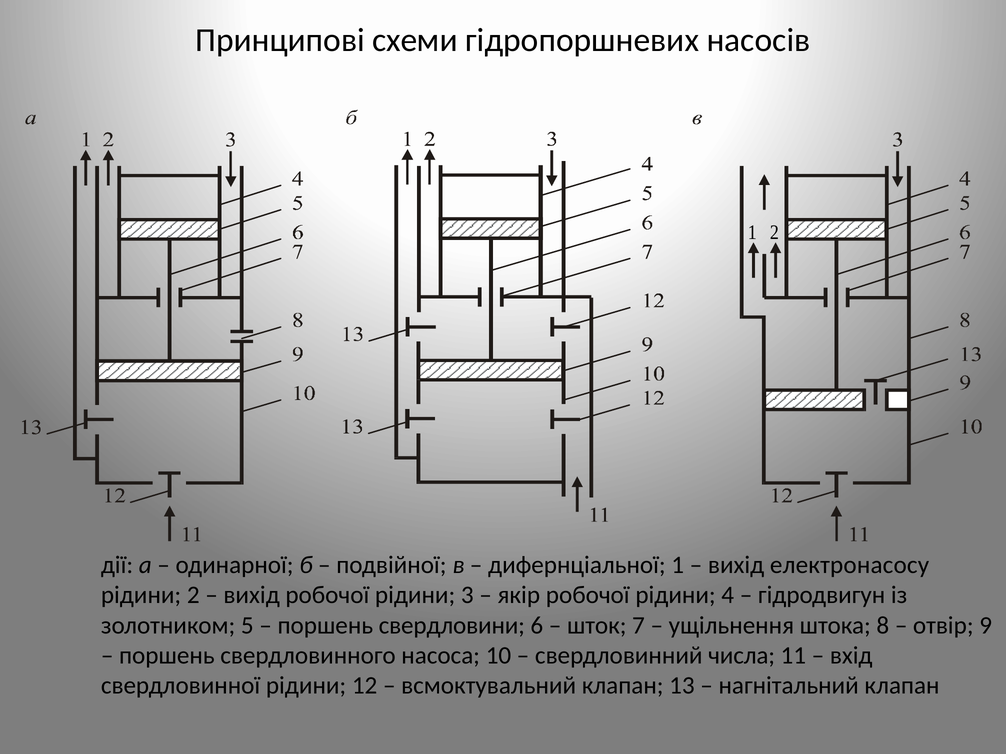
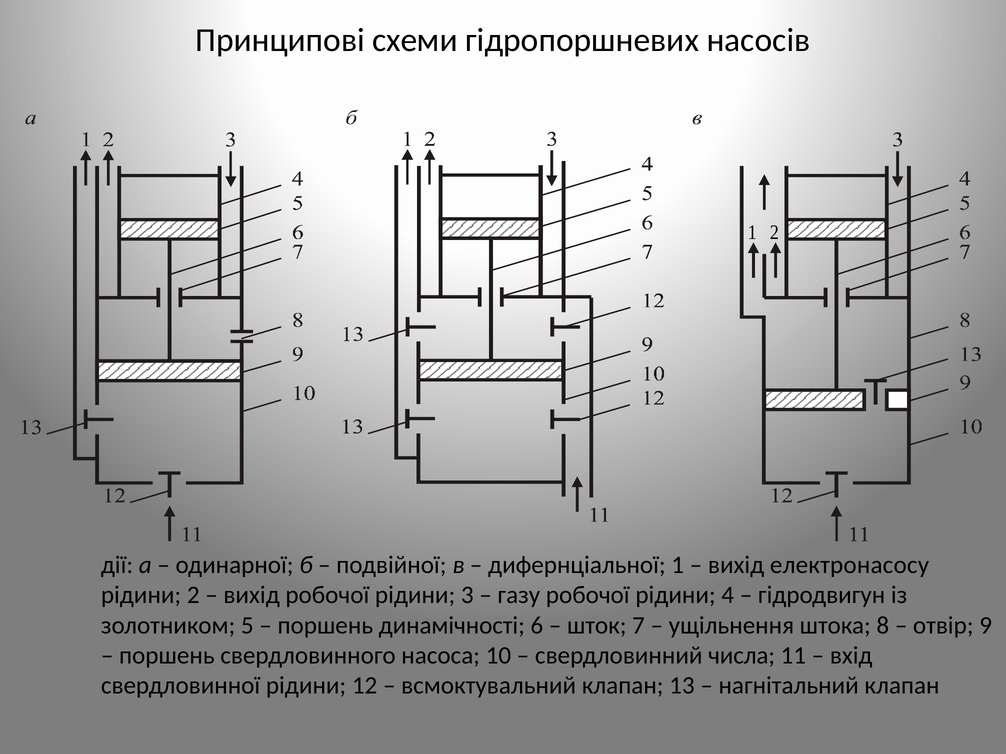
якір: якір -> газу (519, 596)
свердловини: свердловини -> динамічності (452, 626)
